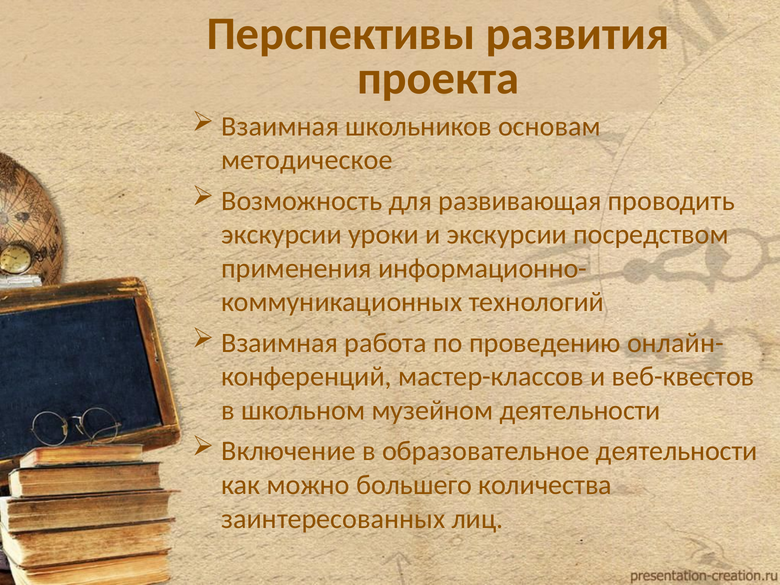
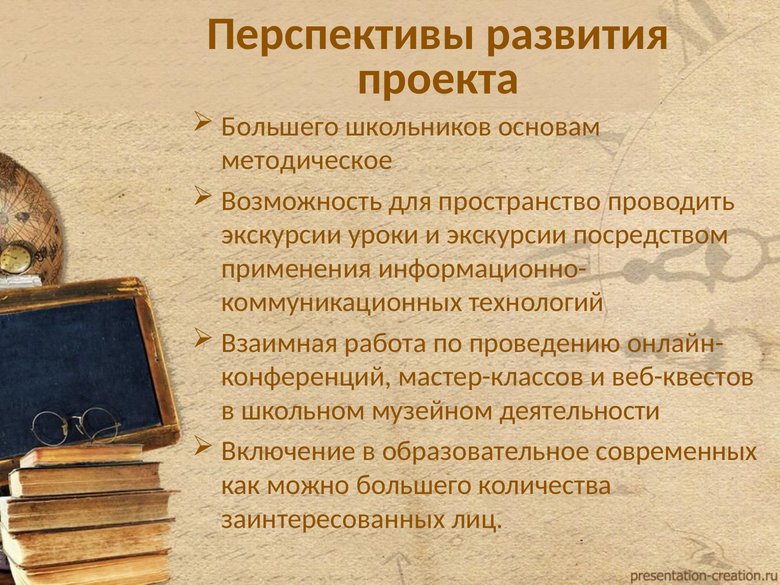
Взаимная: Взаимная -> Большего (280, 126)
развивающая: развивающая -> пространство (520, 201)
образовательное деятельности: деятельности -> современных (677, 451)
